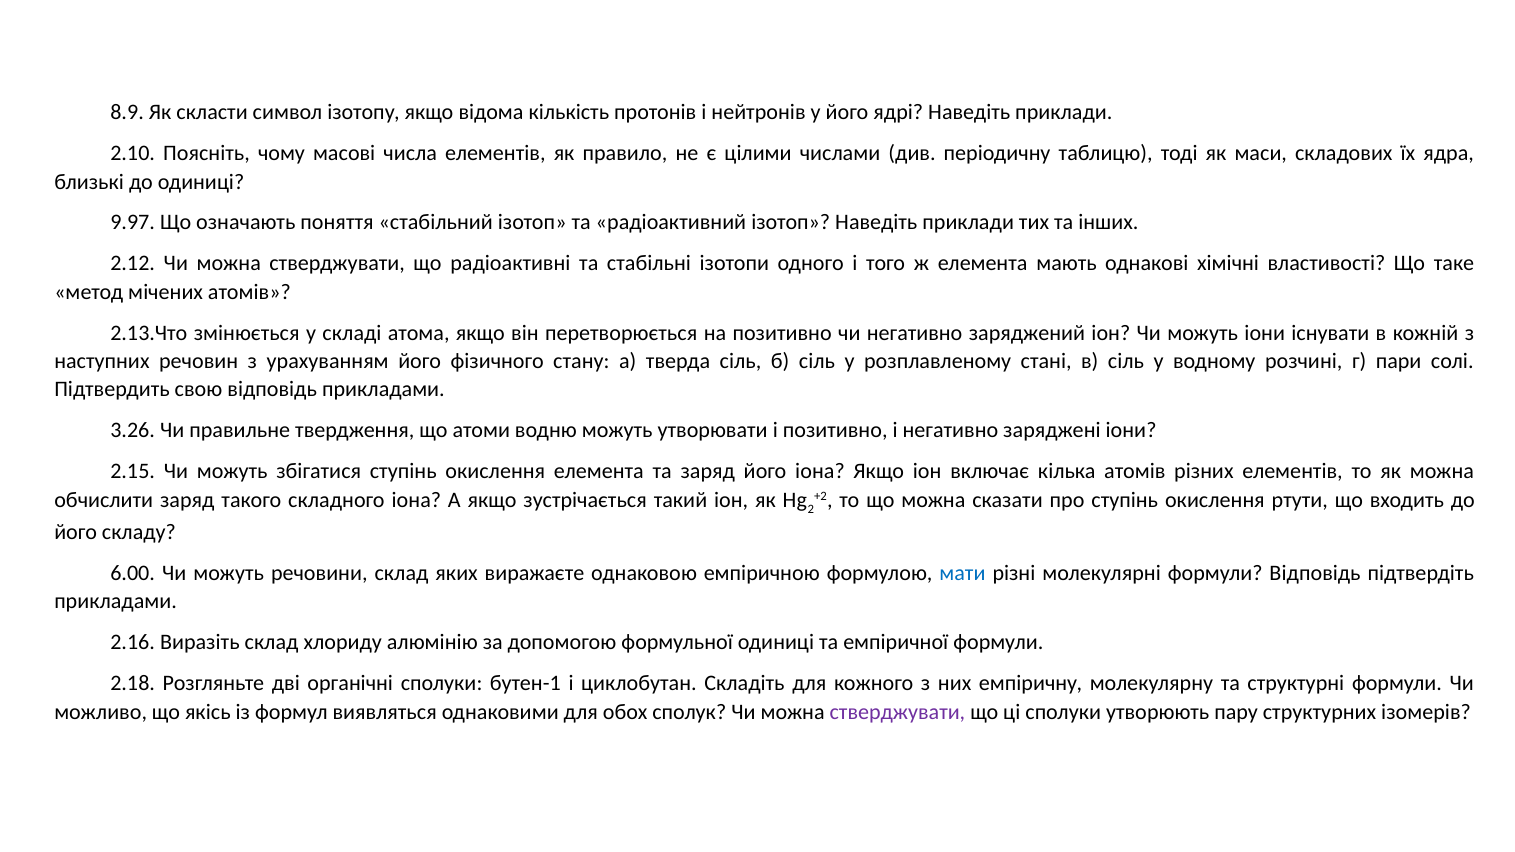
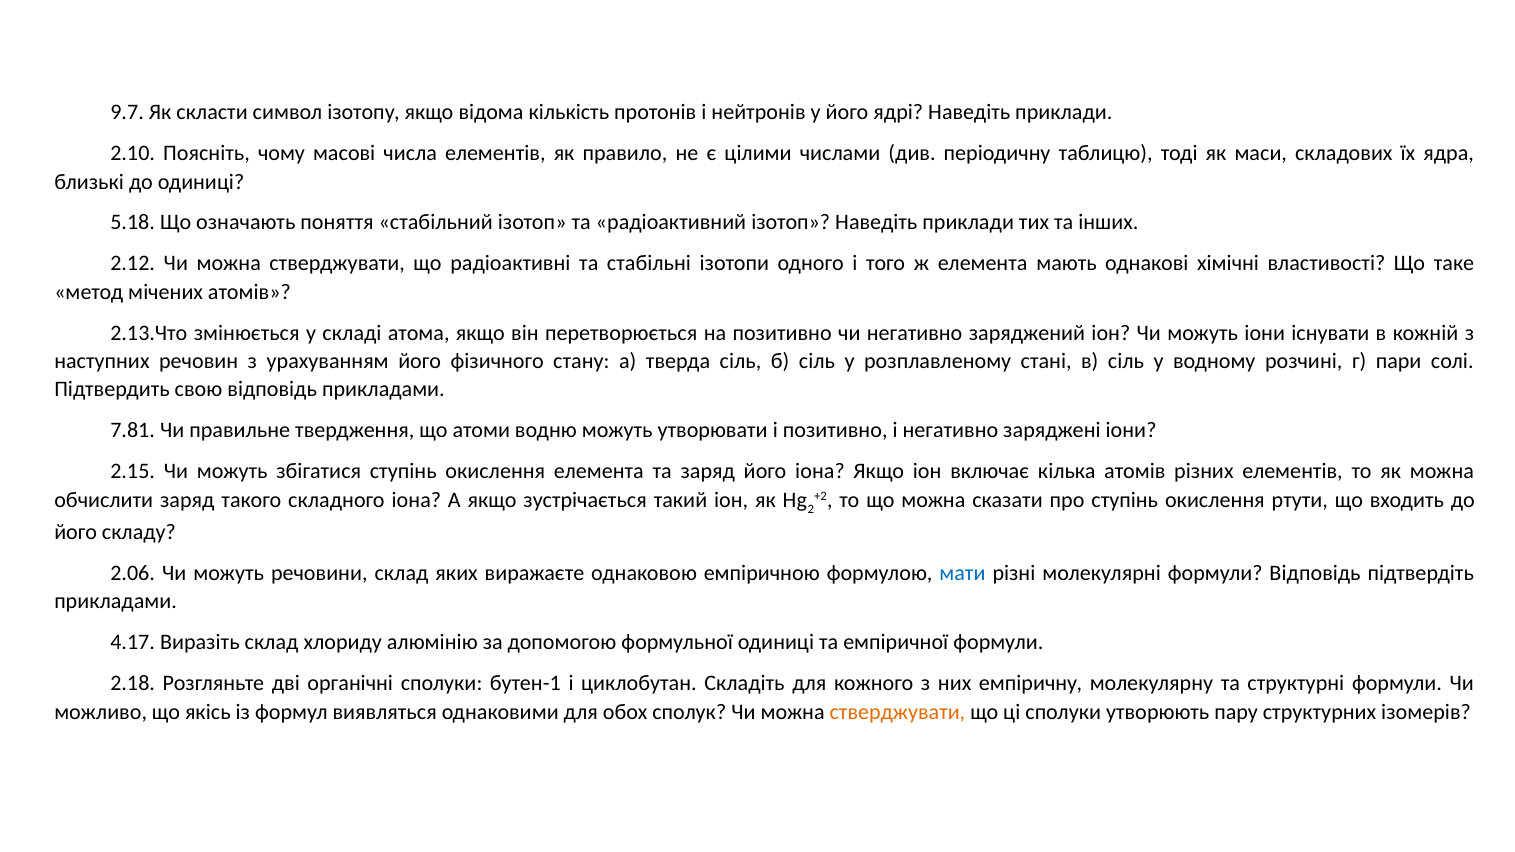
8.9: 8.9 -> 9.7 (127, 112)
9.97: 9.97 -> 5.18 (133, 223)
3.26: 3.26 -> 7.81 (133, 431)
6.00: 6.00 -> 2.06 (133, 573)
2.16: 2.16 -> 4.17 (133, 643)
стверджувати colour: purple -> orange (897, 712)
